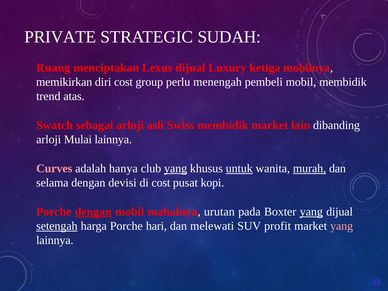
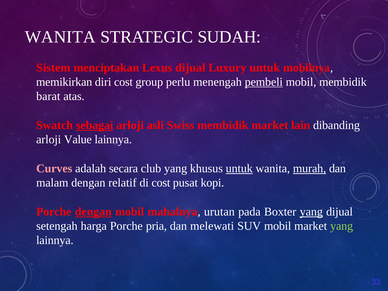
PRIVATE: PRIVATE -> WANITA (60, 37)
Ruang: Ruang -> Sistem (53, 68)
Luxury ketiga: ketiga -> untuk (265, 68)
pembeli underline: none -> present (264, 82)
trend: trend -> barat (48, 96)
sebagai underline: none -> present (95, 125)
Mulai: Mulai -> Value (78, 139)
hanya: hanya -> secara (123, 168)
yang underline: present -> none (176, 168)
selama: selama -> malam (52, 183)
devisi: devisi -> relatif (122, 183)
setengah underline: present -> none (57, 226)
hari: hari -> pria (156, 226)
SUV profit: profit -> mobil (278, 226)
yang colour: pink -> light green (342, 226)
